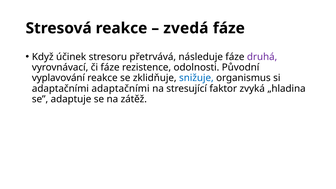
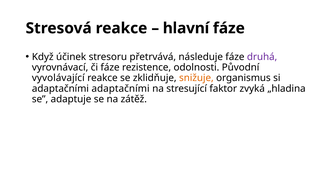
zvedá: zvedá -> hlavní (186, 28)
vyplavování: vyplavování -> vyvolávající (58, 78)
snižuje colour: blue -> orange (196, 78)
